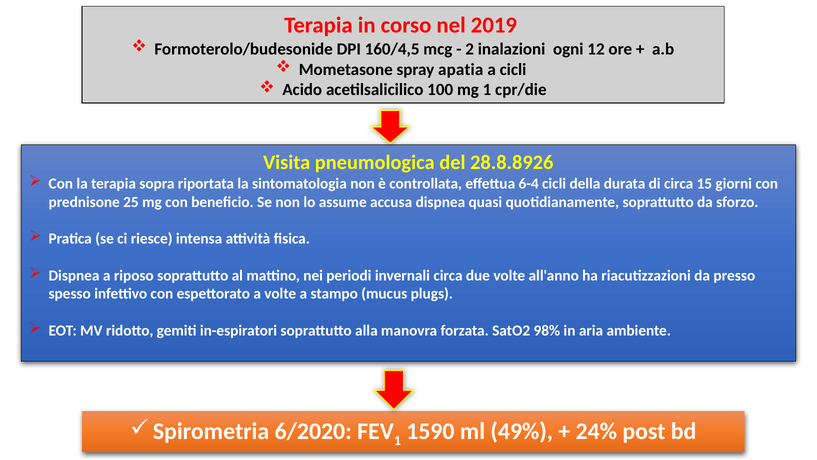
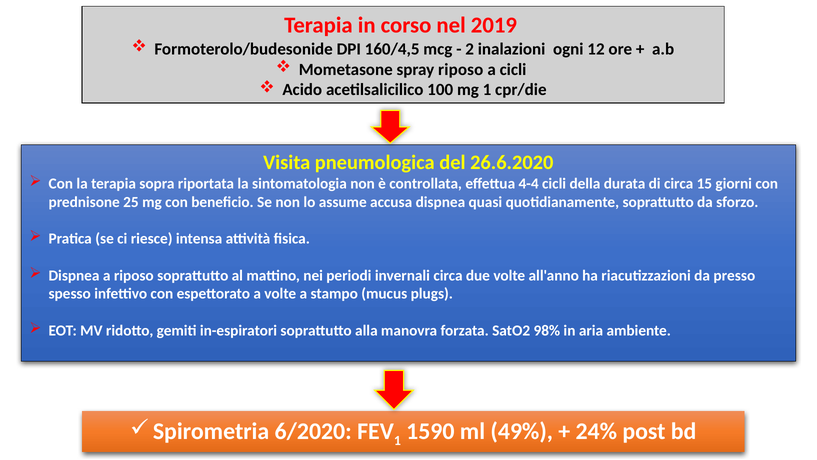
spray apatia: apatia -> riposo (461, 69)
28.8.8926: 28.8.8926 -> 26.6.2020 (512, 162)
6-4: 6-4 -> 4-4 (529, 183)
